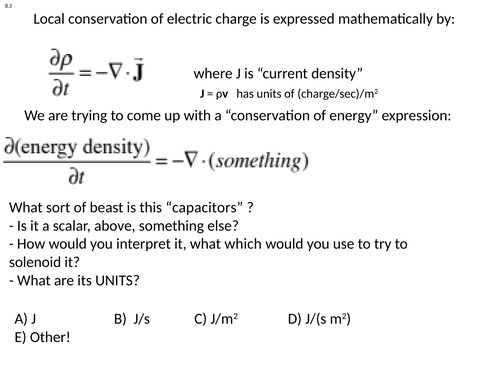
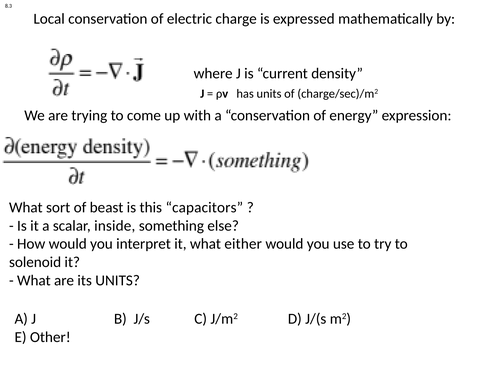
above: above -> inside (115, 226)
which: which -> either (243, 244)
